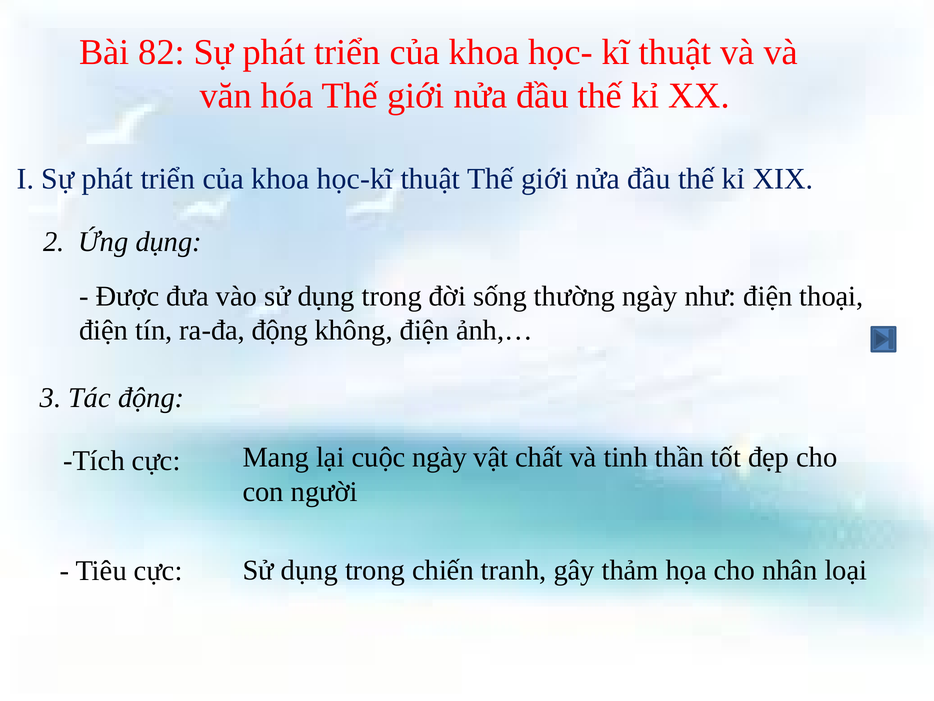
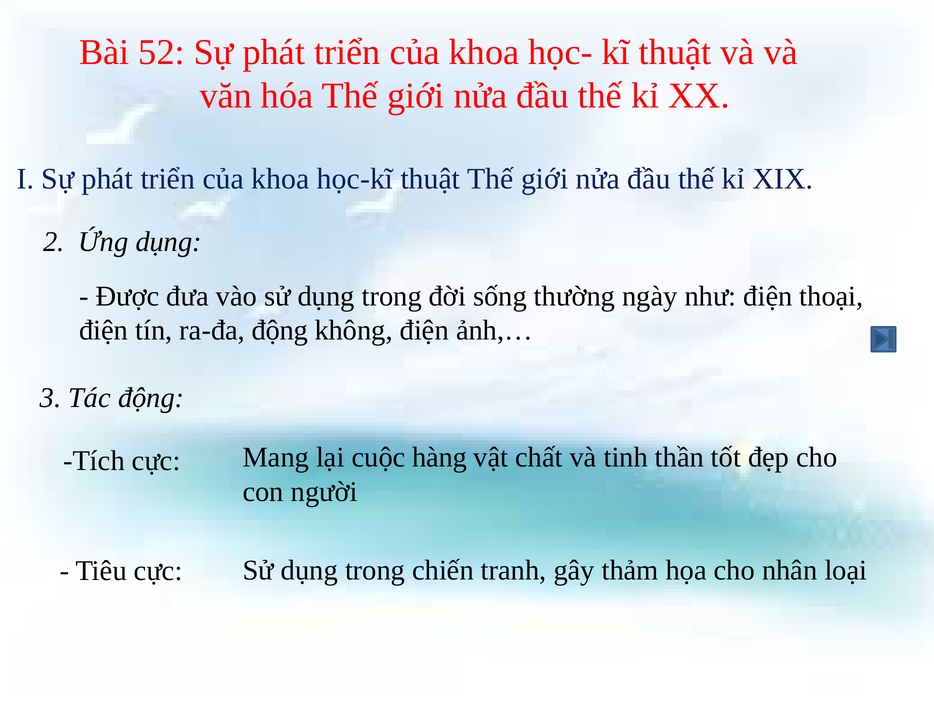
82: 82 -> 52 (162, 52)
cuộc ngày: ngày -> hàng (439, 457)
